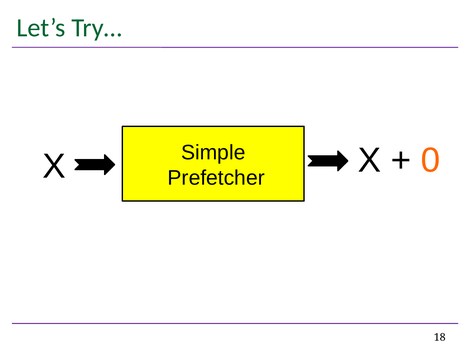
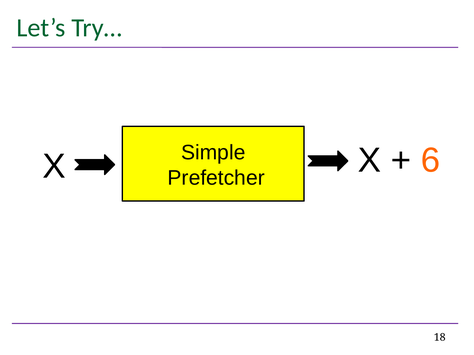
0: 0 -> 6 (431, 161)
